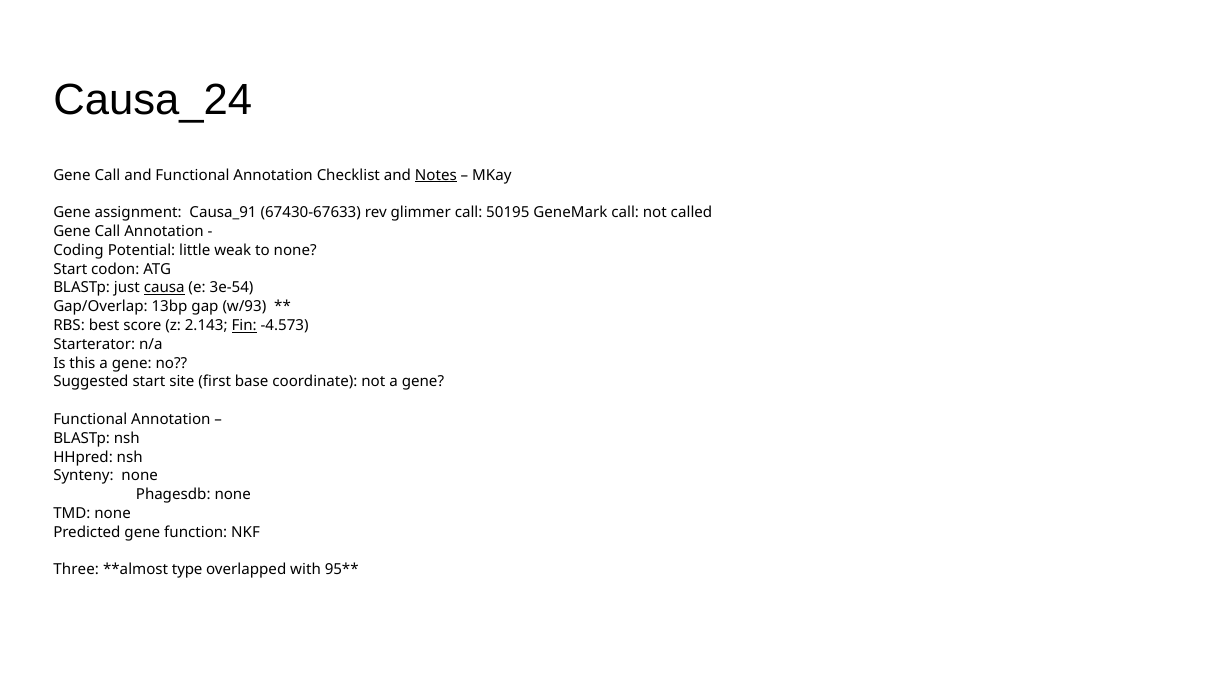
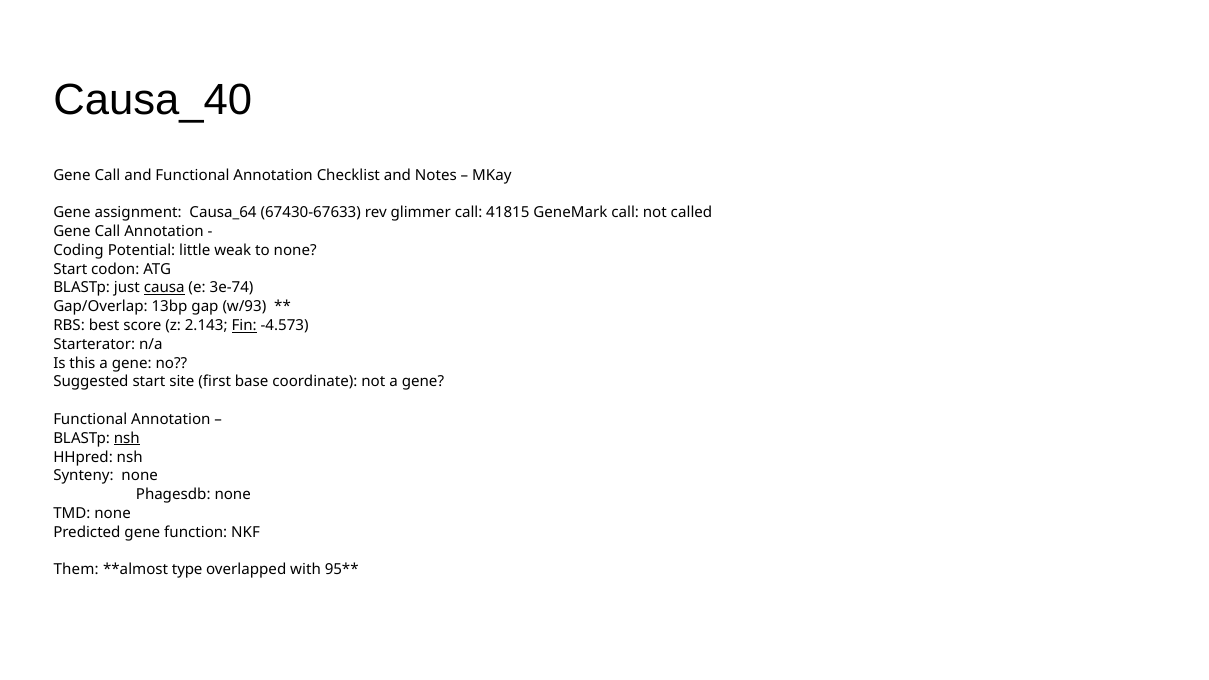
Causa_24: Causa_24 -> Causa_40 (153, 100)
Notes underline: present -> none (436, 175)
Causa_91: Causa_91 -> Causa_64 (223, 213)
50195: 50195 -> 41815 (508, 213)
3e-54: 3e-54 -> 3e-74 (232, 288)
nsh underline: none -> present (127, 438)
Three: Three -> Them (76, 570)
